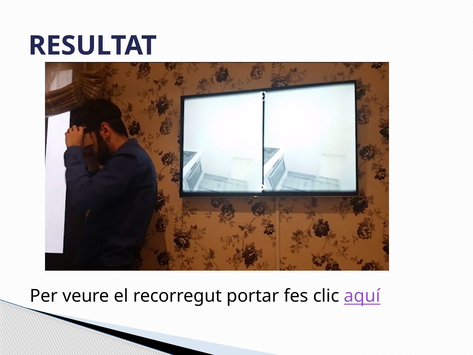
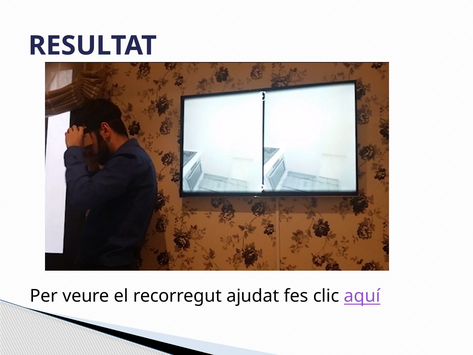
portar: portar -> ajudat (253, 296)
